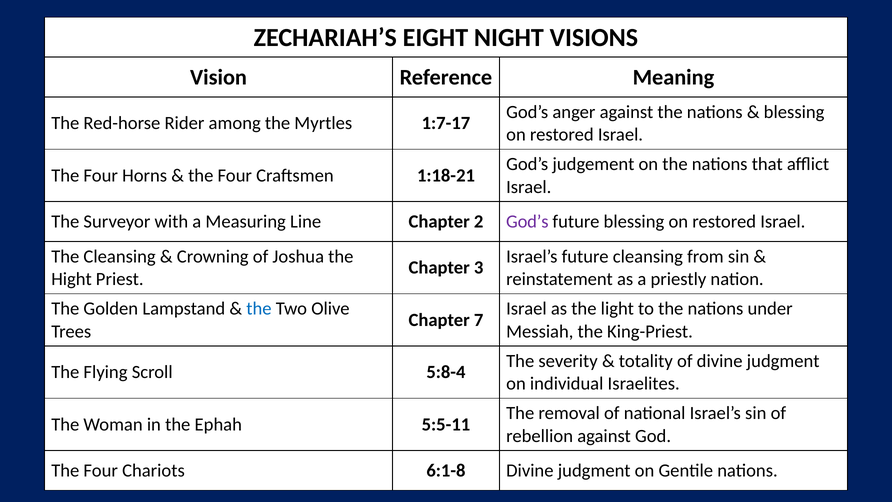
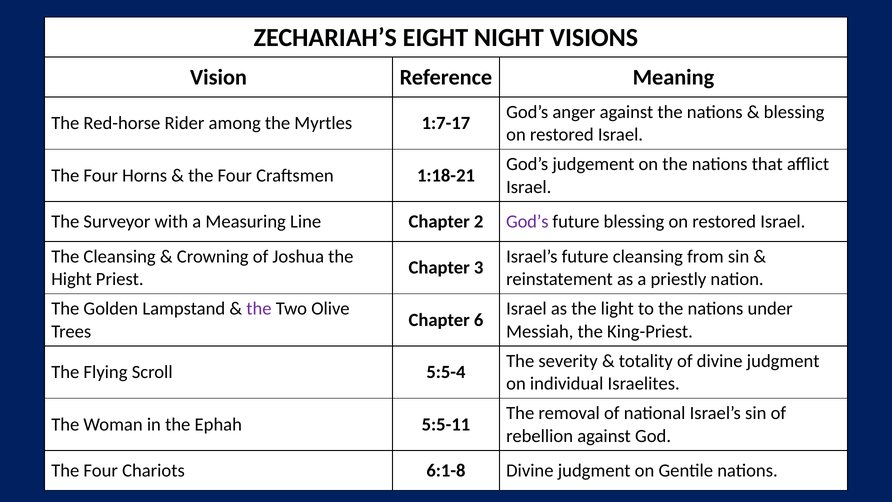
the colour: blue -> purple (259, 308)
7: 7 -> 6 (479, 320)
5:8-4: 5:8-4 -> 5:5-4 (446, 372)
